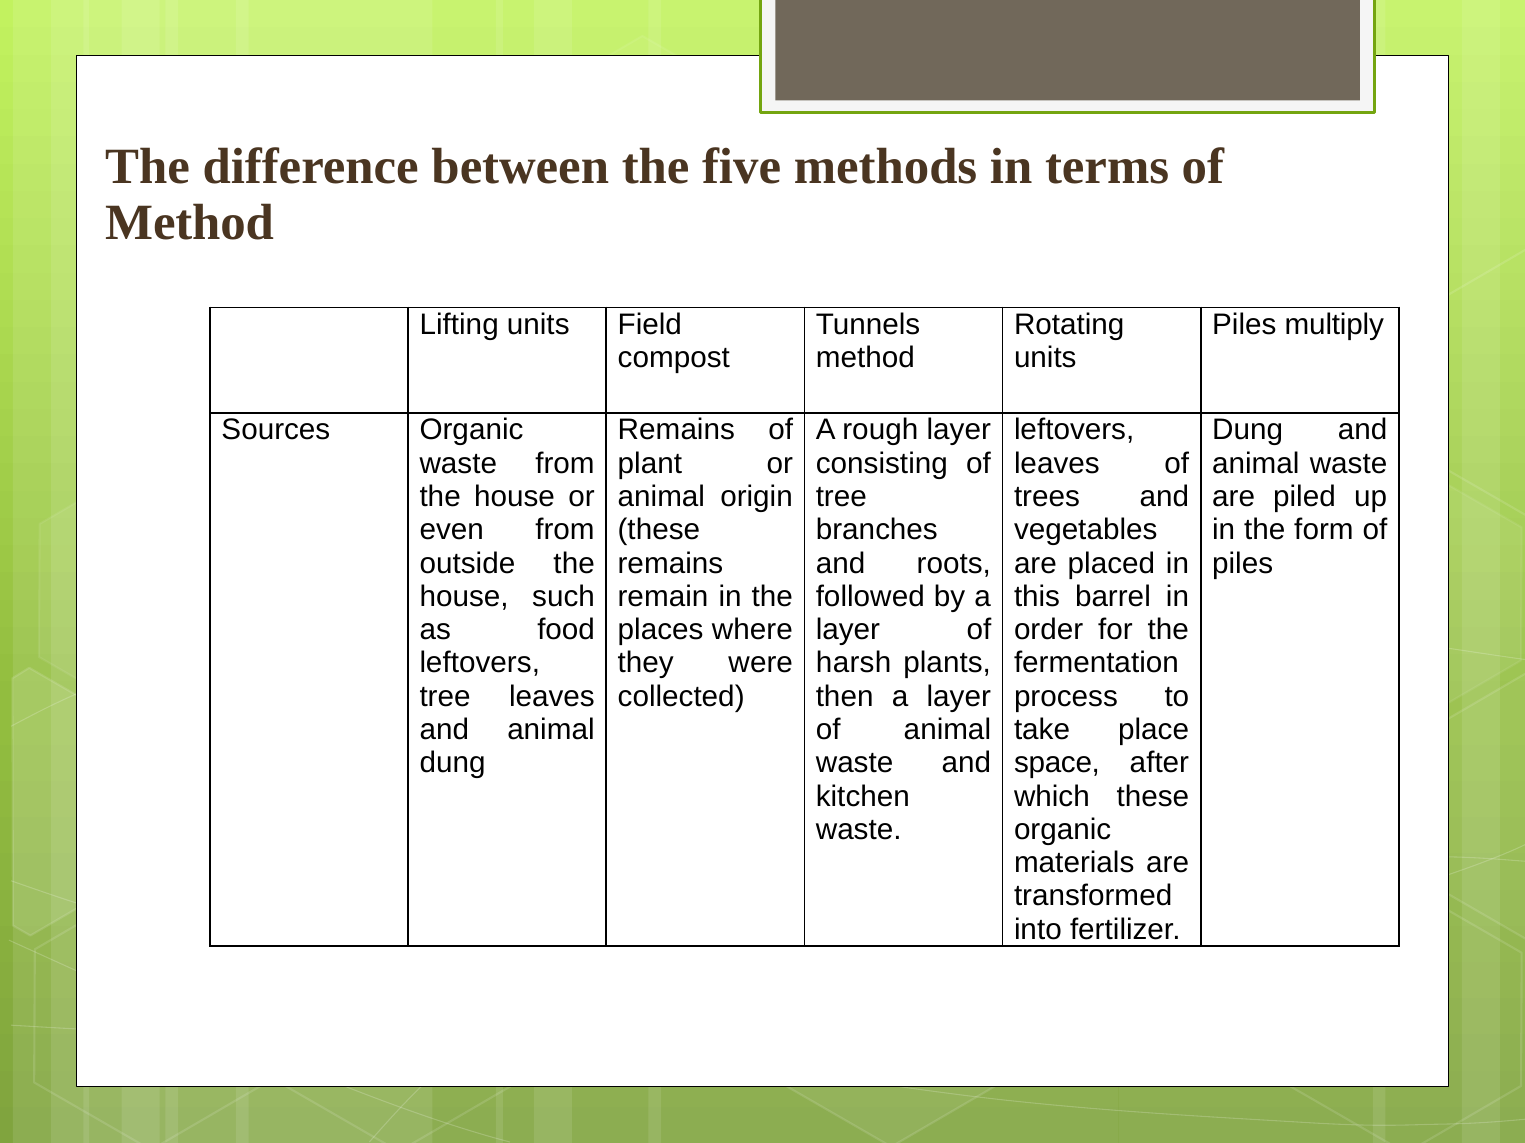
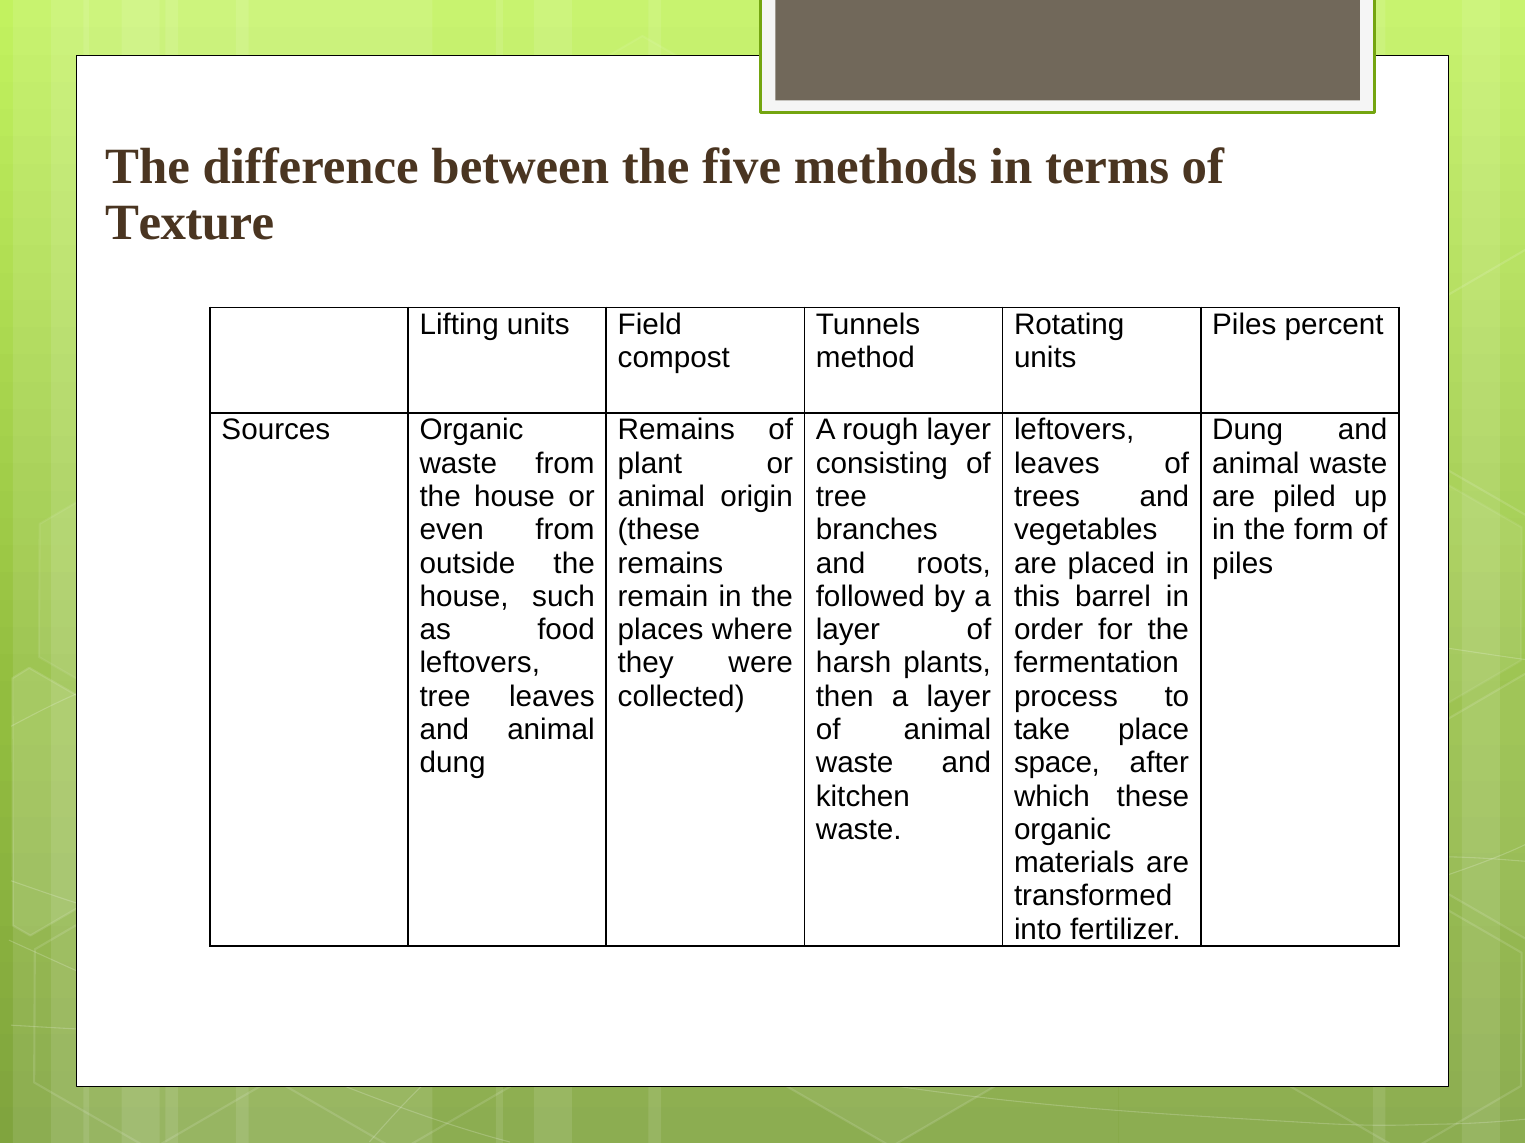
Method: Method -> Texture (190, 223)
multiply: multiply -> percent (1334, 325)
